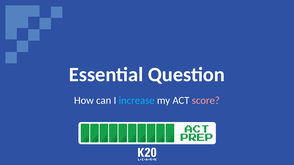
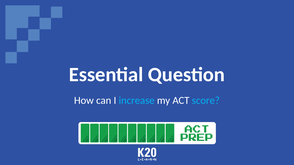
score colour: pink -> light blue (206, 101)
